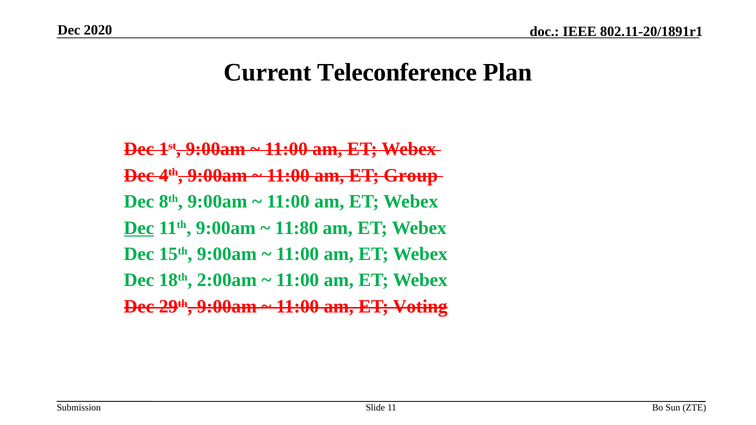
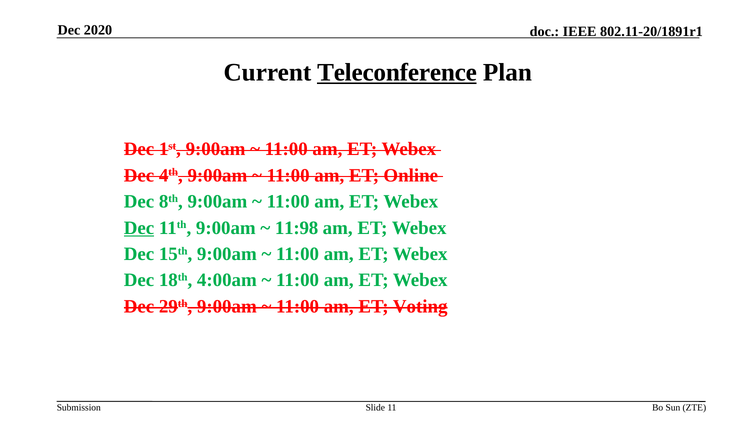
Teleconference underline: none -> present (397, 73)
Group: Group -> Online (411, 175)
11:80: 11:80 -> 11:98 (297, 228)
2:00am: 2:00am -> 4:00am (227, 280)
